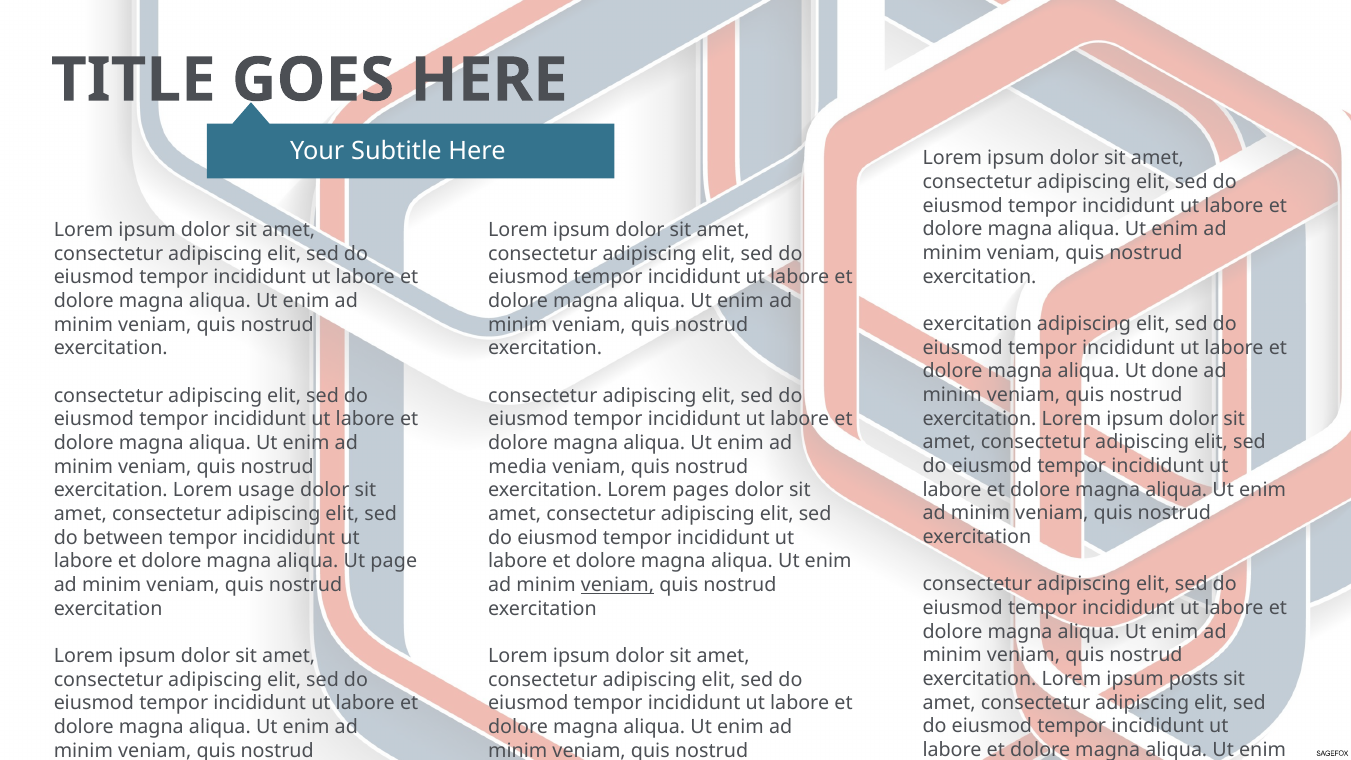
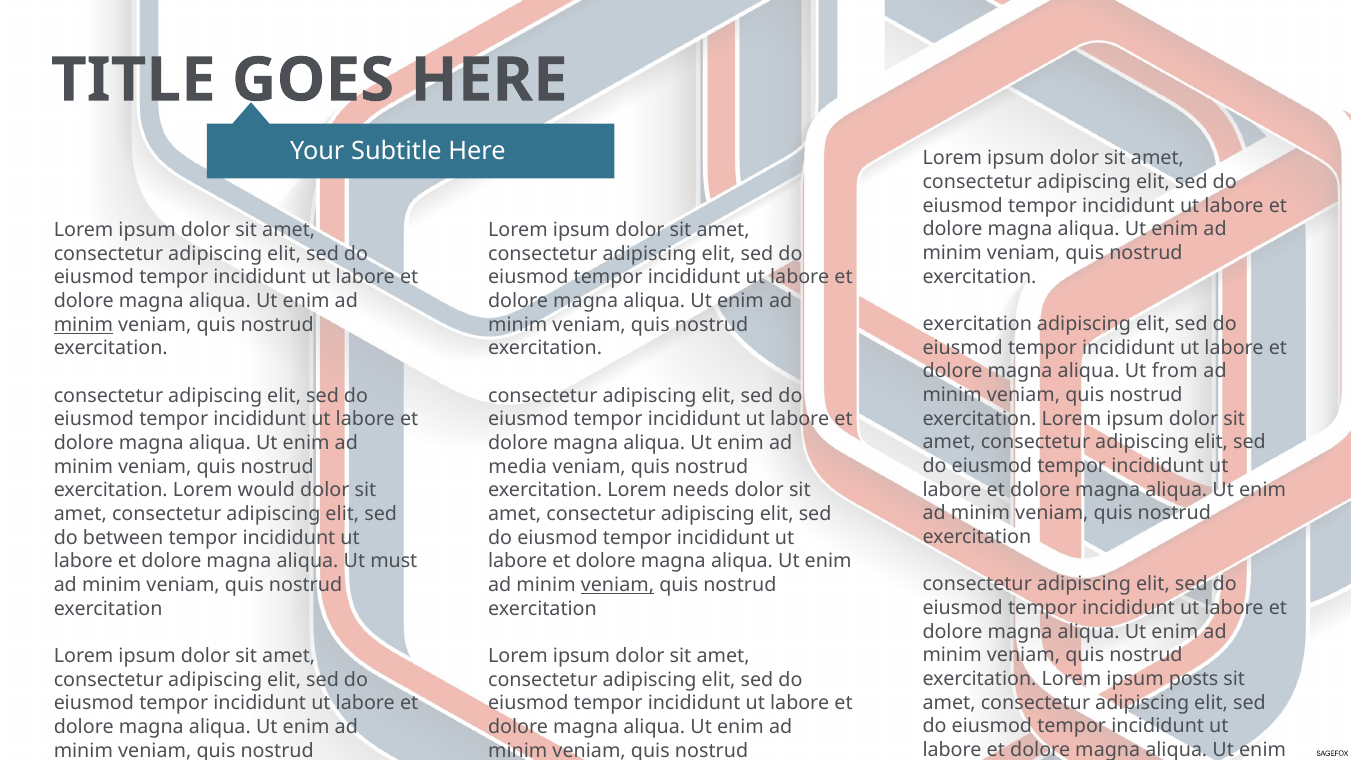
minim underline: none -> present (83, 325)
done: done -> from (1175, 371)
usage: usage -> would (266, 490)
pages: pages -> needs (701, 490)
page: page -> must (394, 561)
